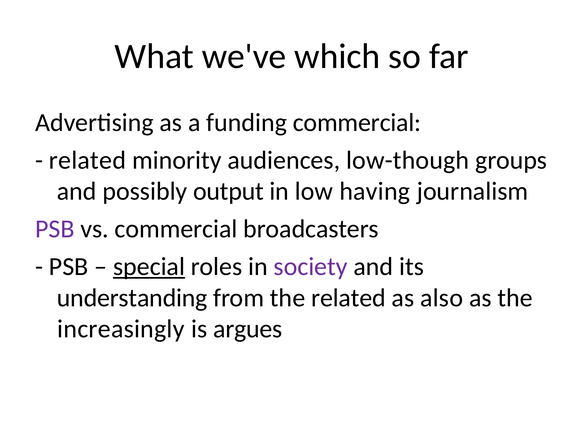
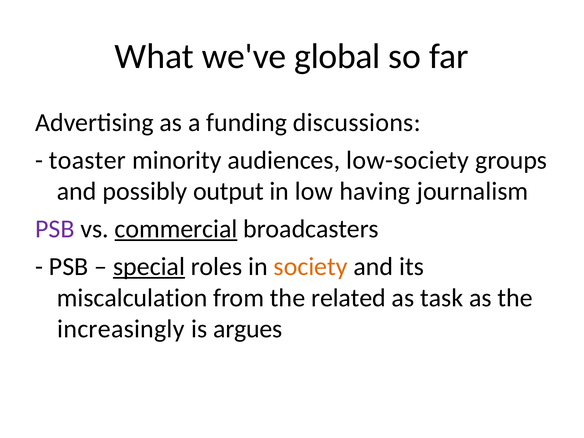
which: which -> global (337, 56)
funding commercial: commercial -> discussions (357, 123)
related: related -> toaster (87, 160)
low-though: low-though -> low-society (408, 160)
commercial underline: none -> present (176, 229)
society colour: purple -> orange (311, 267)
understanding: understanding -> miscalculation (132, 298)
also: also -> task (442, 298)
